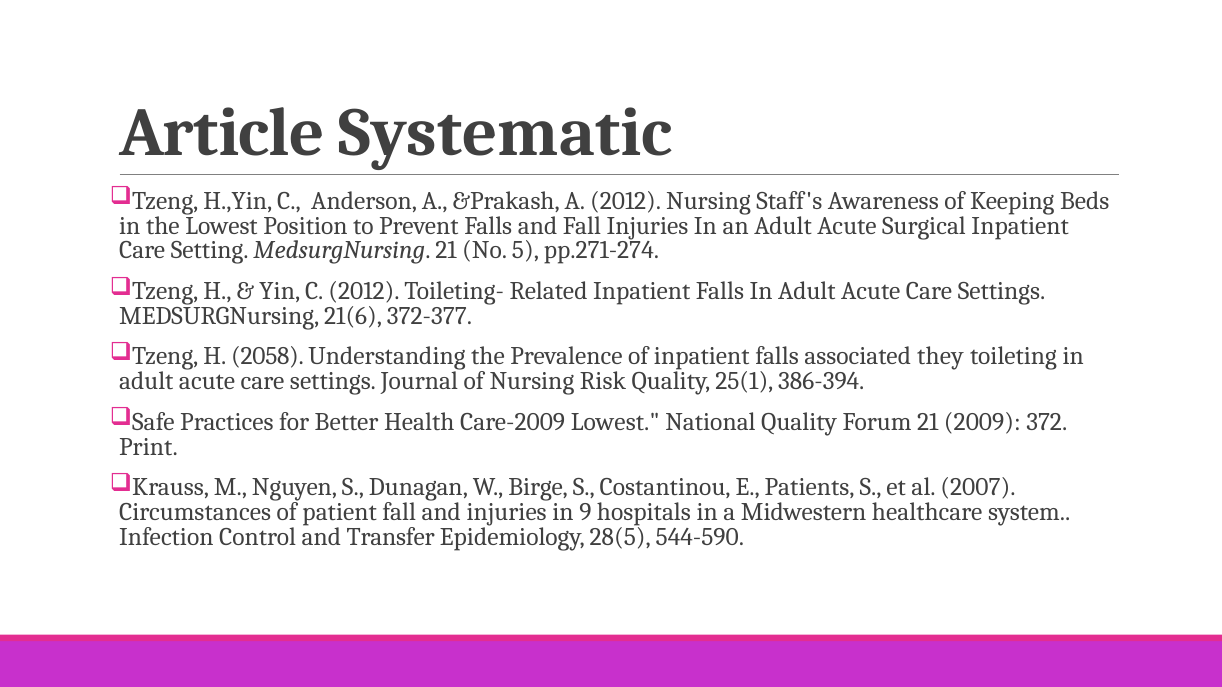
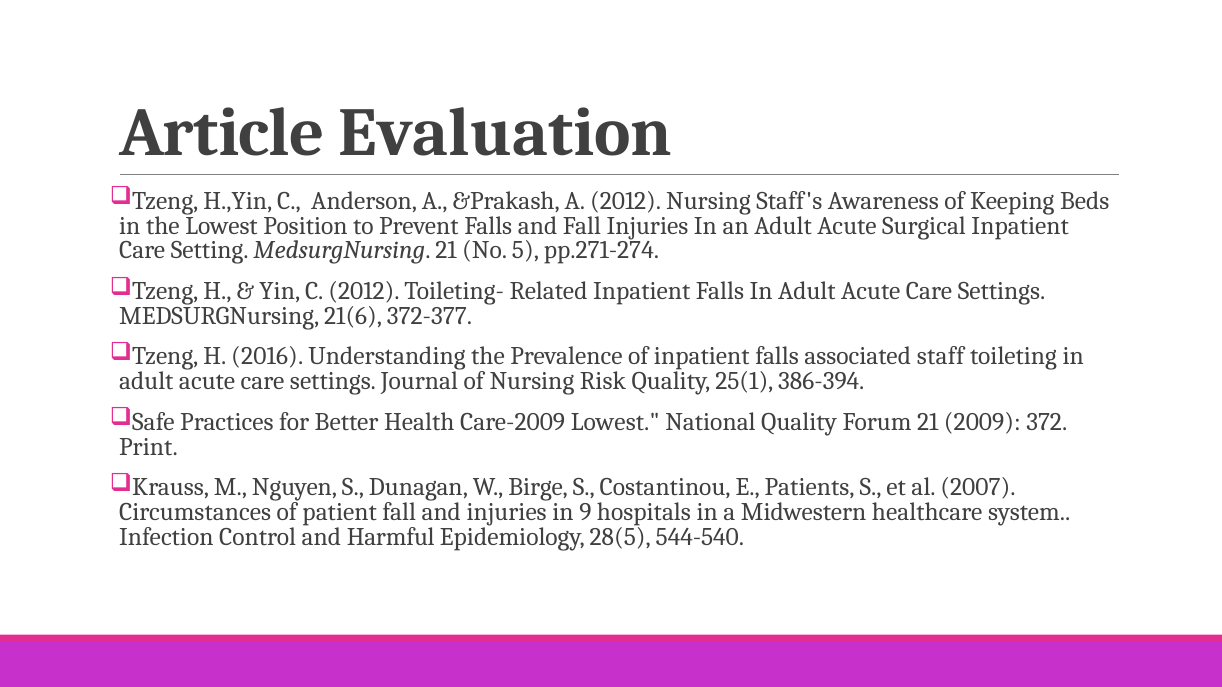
Systematic: Systematic -> Evaluation (505, 133)
2058: 2058 -> 2016 (267, 357)
they: they -> staff (940, 357)
Transfer: Transfer -> Harmful (391, 537)
544-590: 544-590 -> 544-540 (700, 537)
